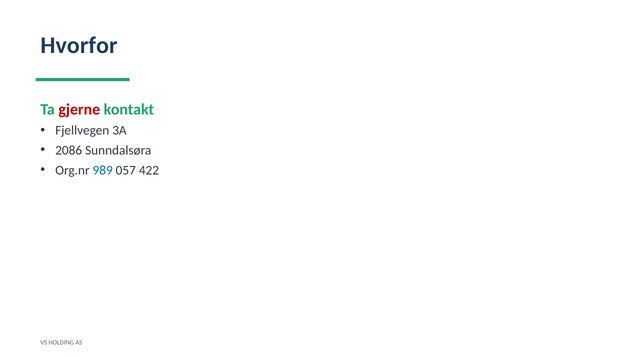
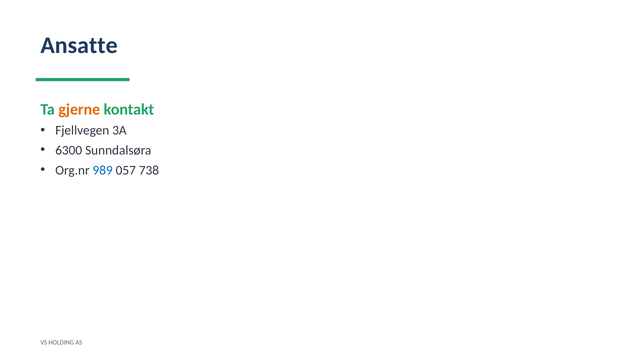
Hvorfor: Hvorfor -> Ansatte (79, 45)
gjerne colour: red -> orange (79, 109)
2086: 2086 -> 6300 (69, 150)
422: 422 -> 738 (149, 170)
